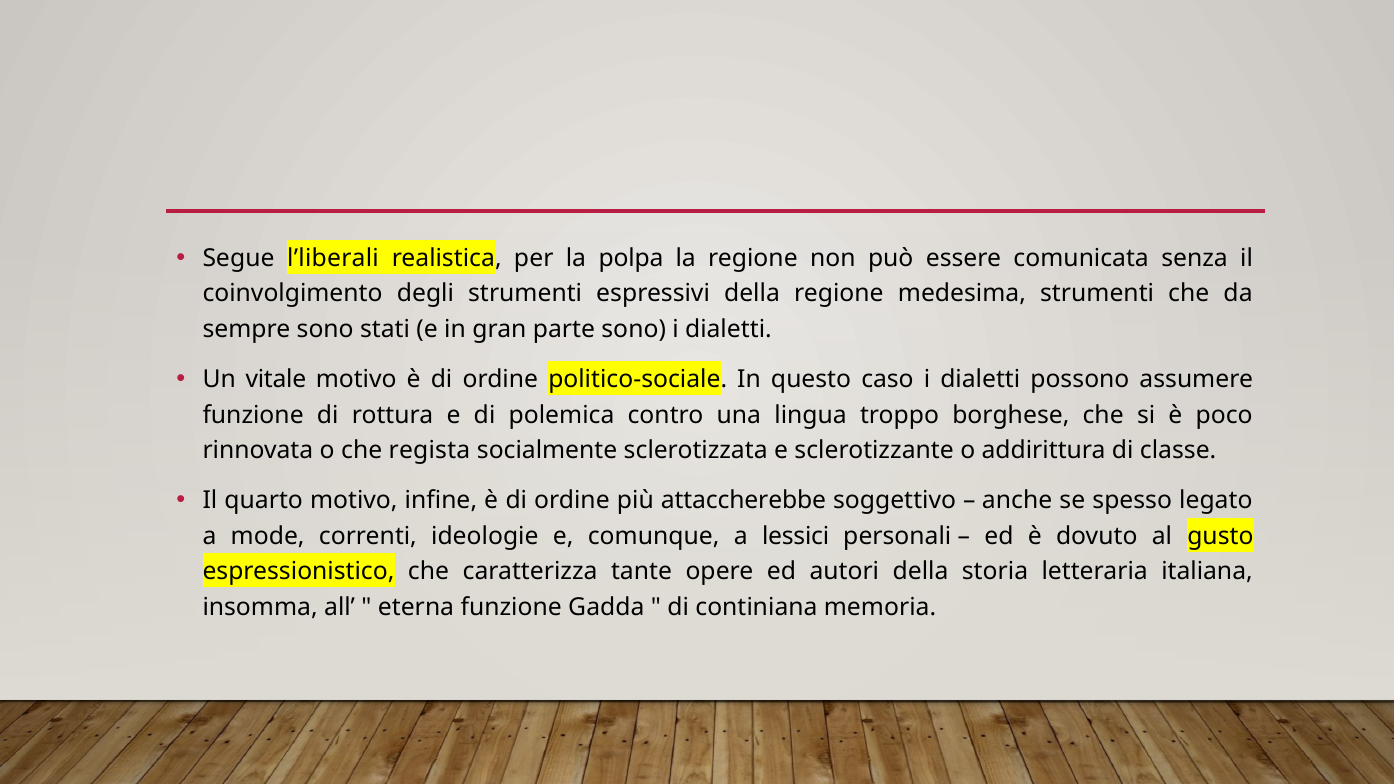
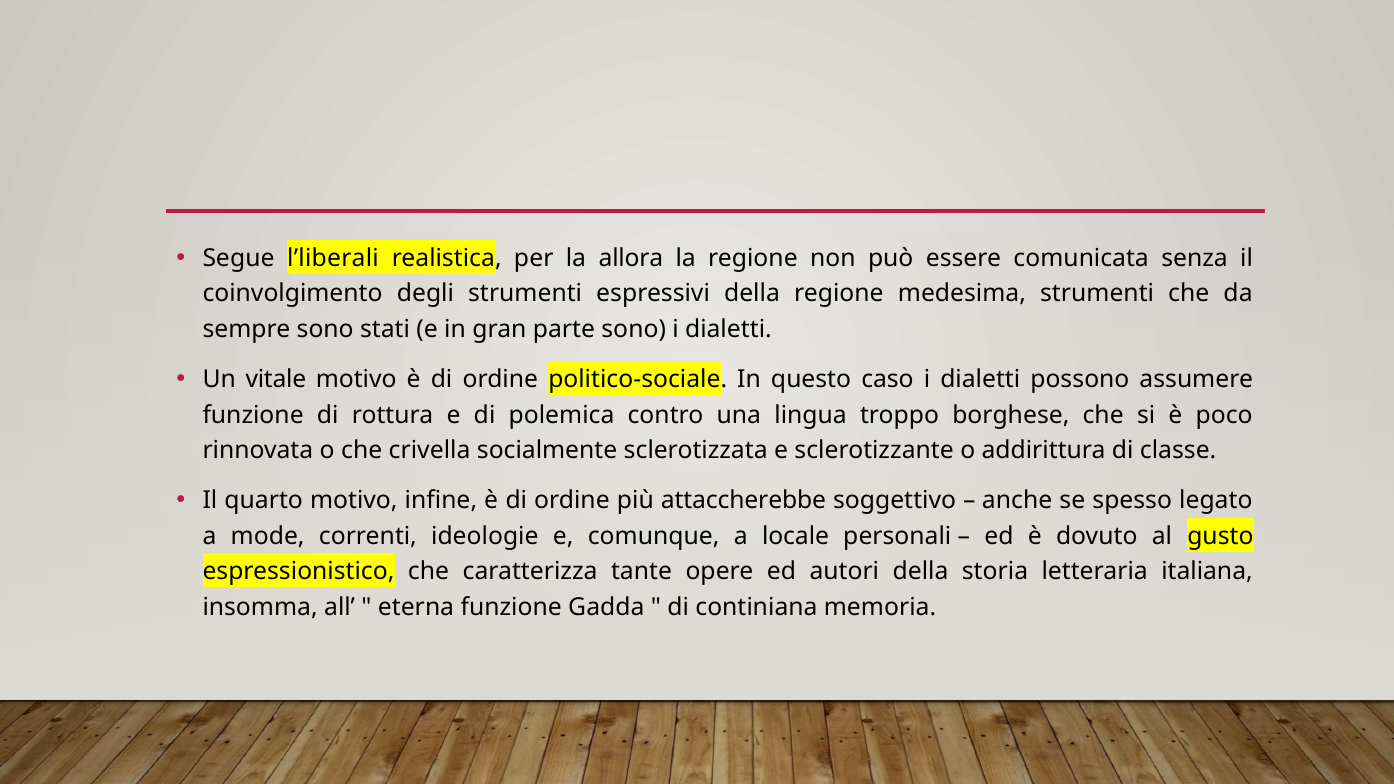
polpa: polpa -> allora (631, 258)
regista: regista -> crivella (430, 451)
lessici: lessici -> locale (796, 536)
